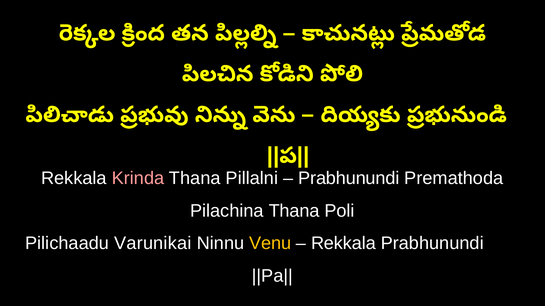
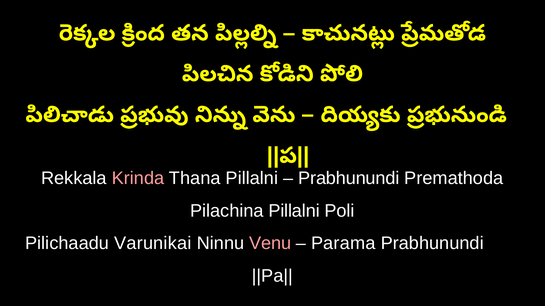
Pilachina Thana: Thana -> Pillalni (294, 211)
Venu colour: yellow -> pink (270, 244)
Rekkala: Rekkala -> Parama (343, 244)
